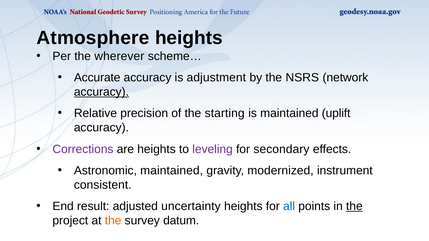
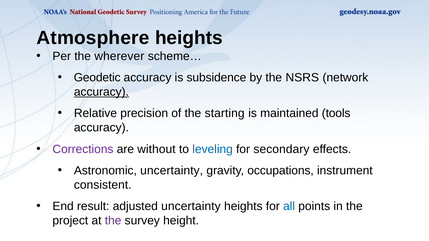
Accurate: Accurate -> Geodetic (97, 78)
adjustment: adjustment -> subsidence (216, 78)
uplift: uplift -> tools (336, 114)
are heights: heights -> without (156, 149)
leveling colour: purple -> blue (213, 149)
Astronomic maintained: maintained -> uncertainty (172, 171)
modernized: modernized -> occupations (281, 171)
the underline: present -> none (354, 207)
the colour: orange -> purple (113, 221)
datum: datum -> height (181, 221)
